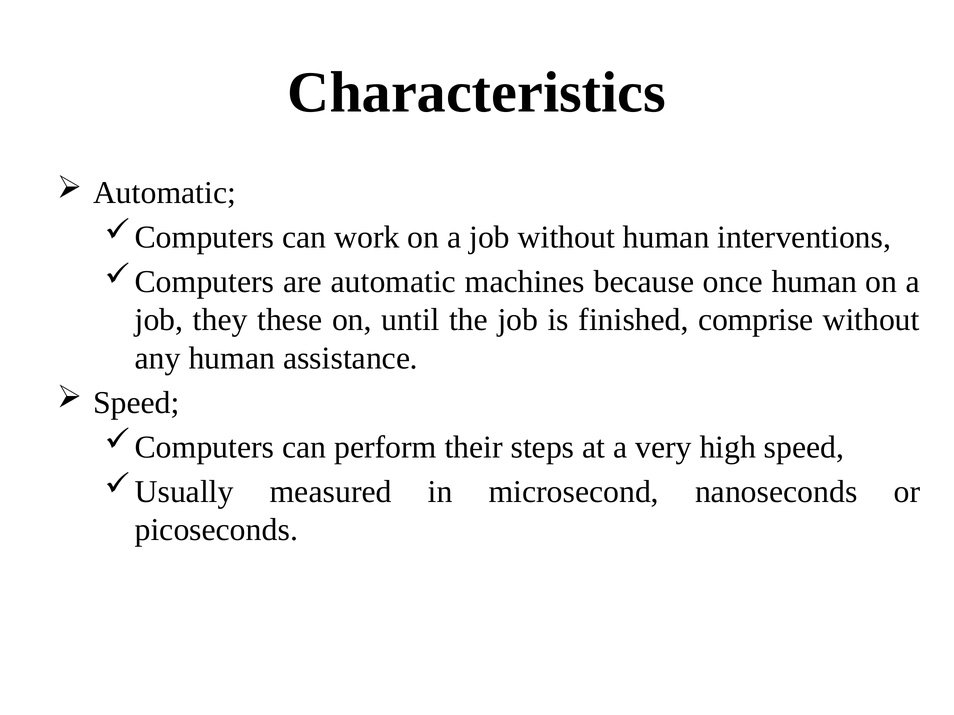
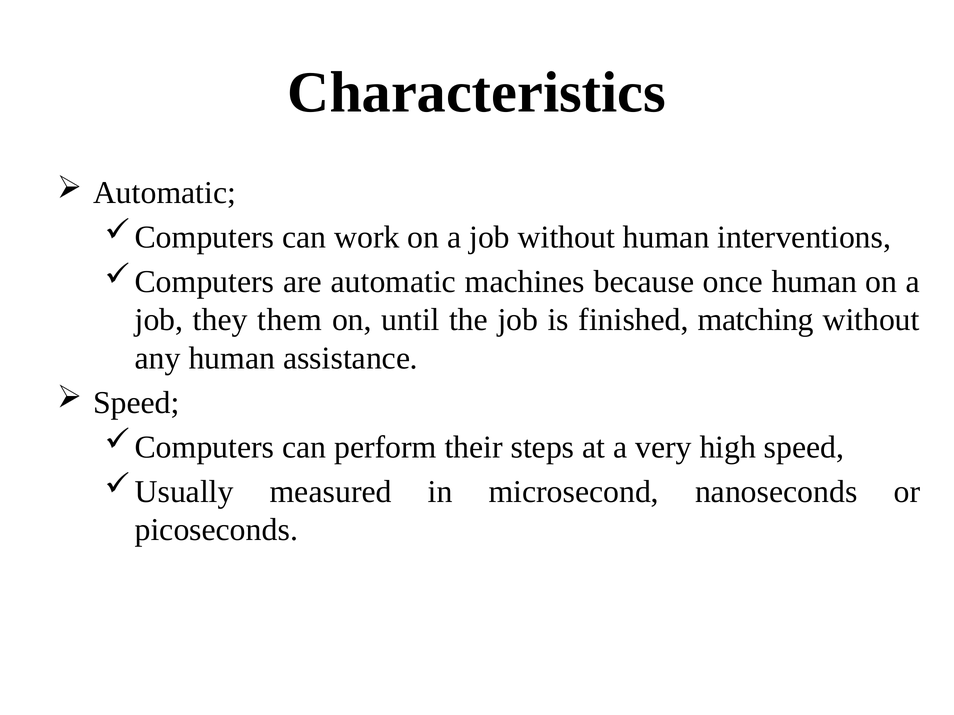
these: these -> them (290, 320)
comprise: comprise -> matching (756, 320)
